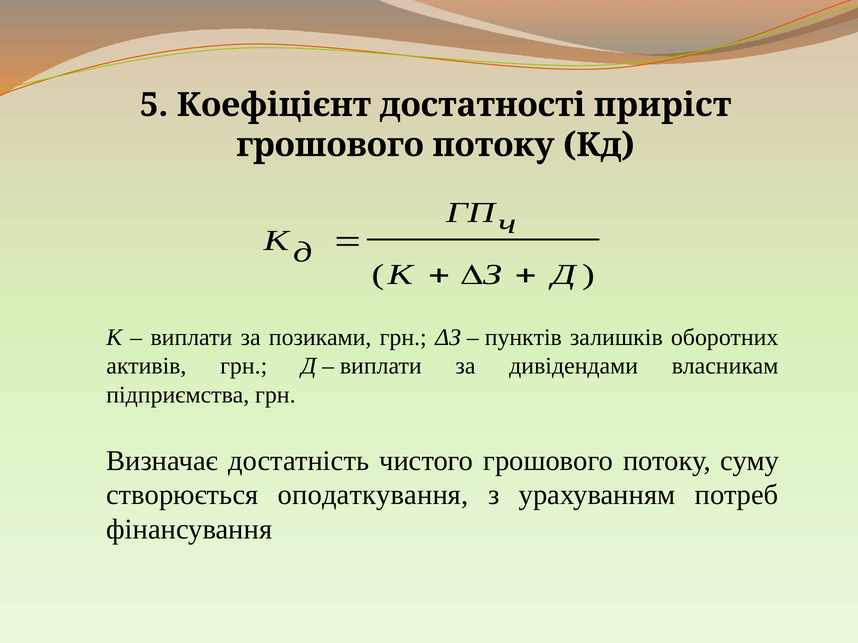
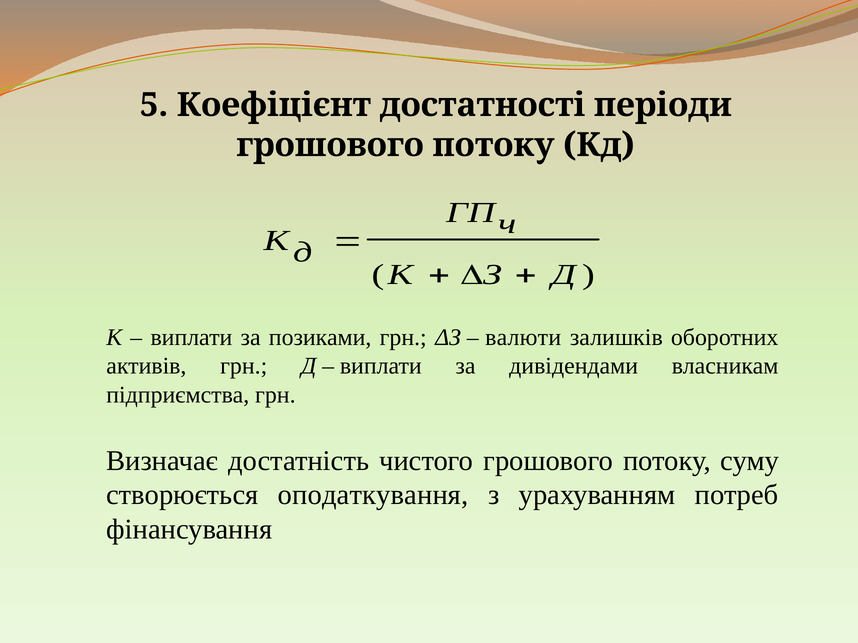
приріст: приріст -> періоди (663, 105)
пунктів: пунктів -> валюти (523, 338)
